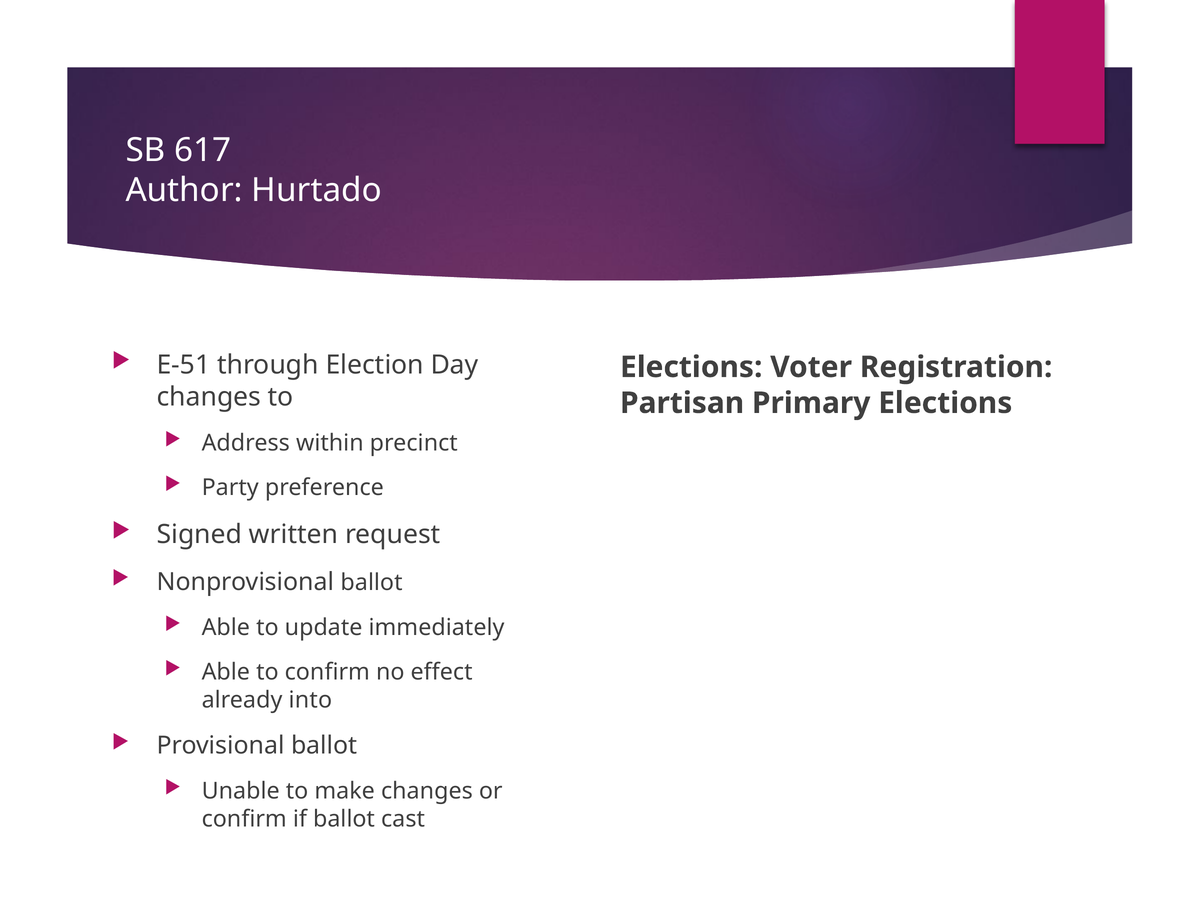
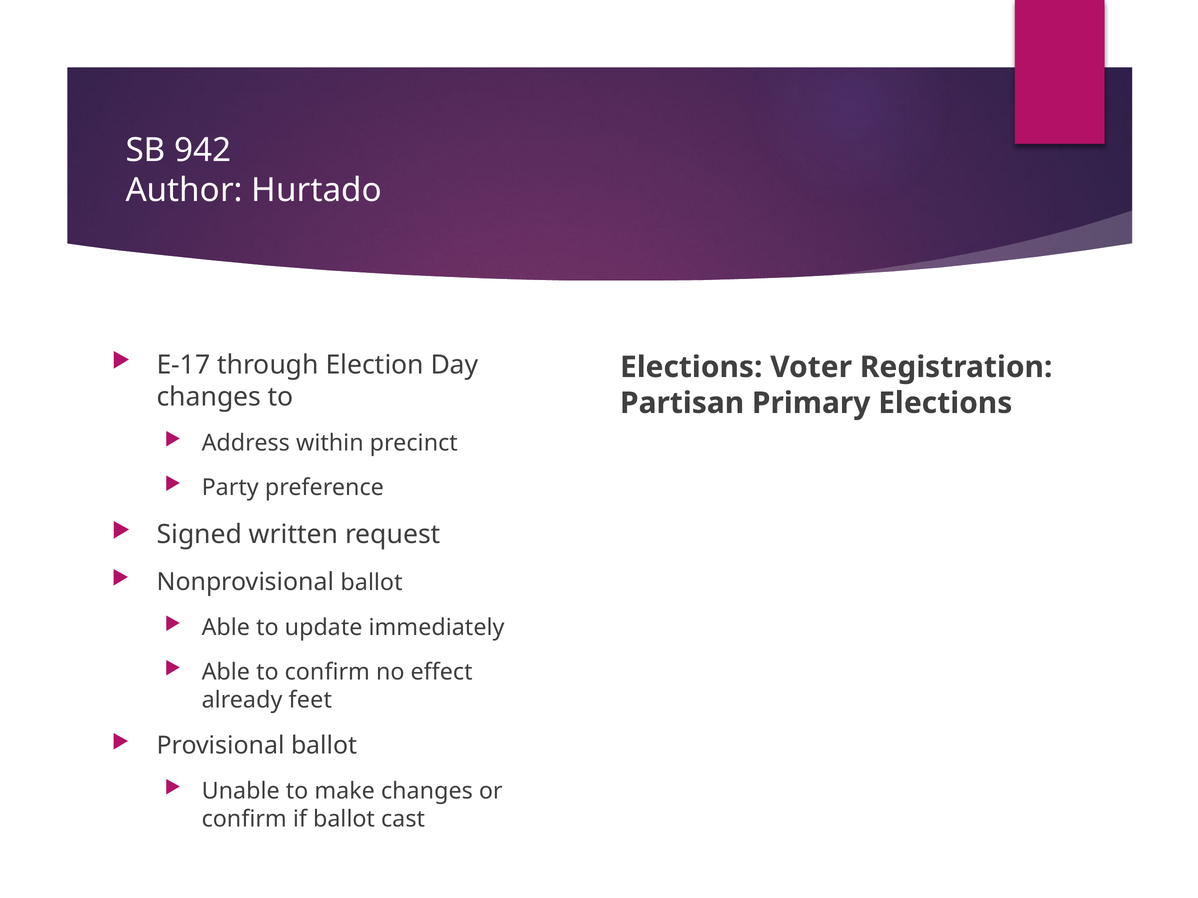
617: 617 -> 942 (203, 150)
E-51: E-51 -> E-17 (184, 365)
into: into -> feet (310, 700)
